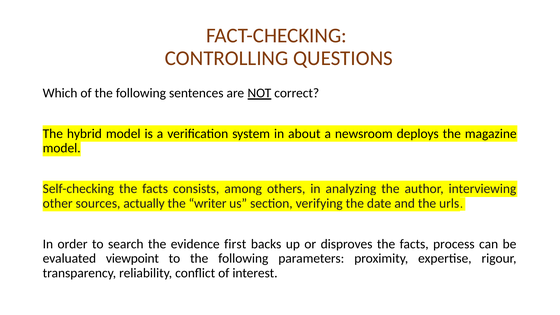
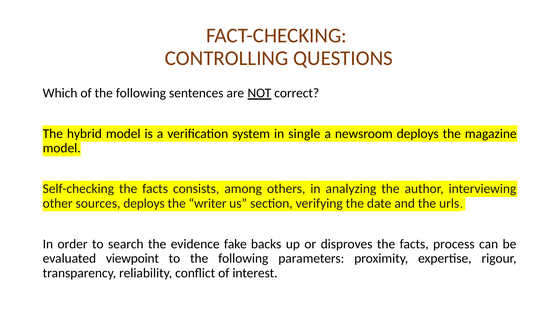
about: about -> single (304, 134)
sources actually: actually -> deploys (144, 203)
first: first -> fake (235, 244)
